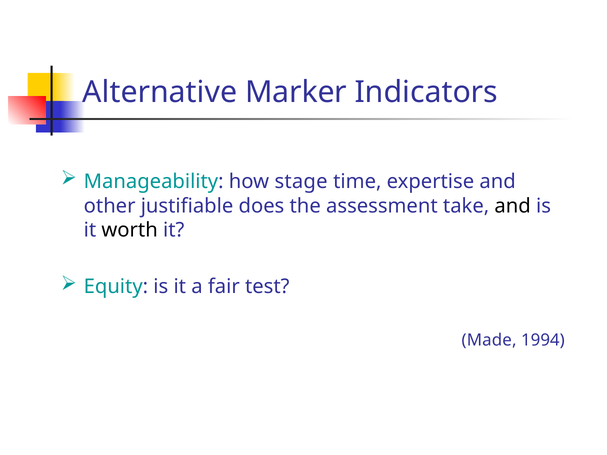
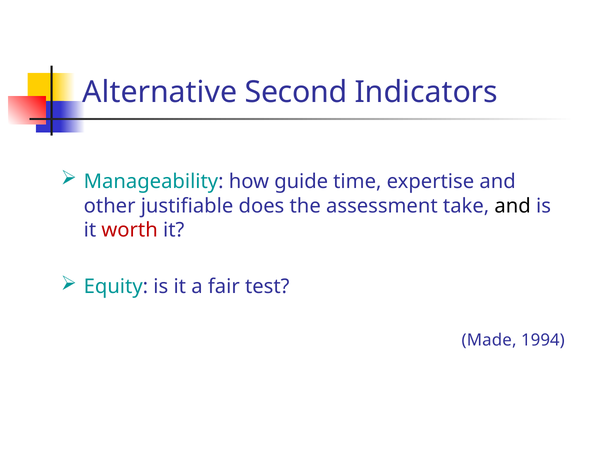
Marker: Marker -> Second (296, 92)
stage: stage -> guide (301, 182)
worth colour: black -> red (130, 230)
